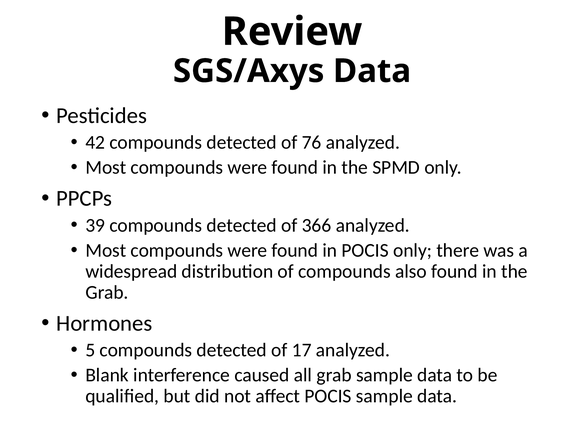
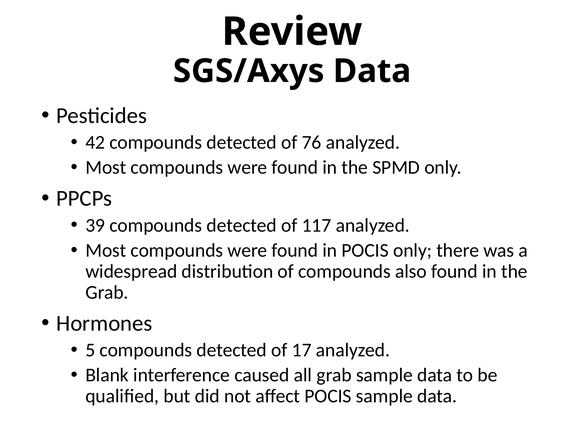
366: 366 -> 117 (317, 225)
